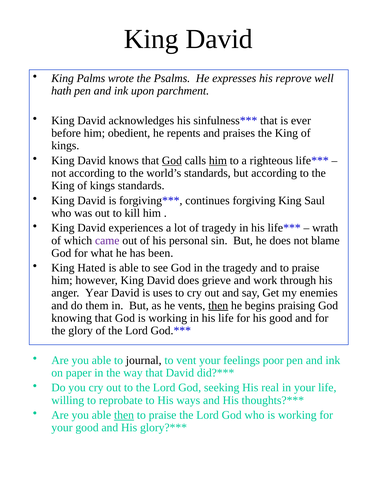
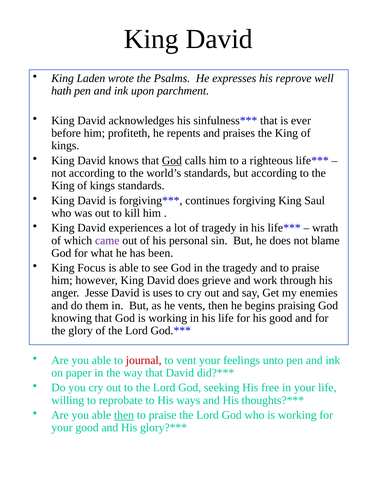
Palms: Palms -> Laden (91, 78)
obedient: obedient -> profiteth (129, 133)
him underline: present -> none (218, 161)
Hated: Hated -> Focus (91, 268)
Year: Year -> Jesse (97, 293)
then underline: present -> none (218, 305)
journal colour: black -> red (144, 360)
poor: poor -> unto (273, 360)
real: real -> free (270, 388)
